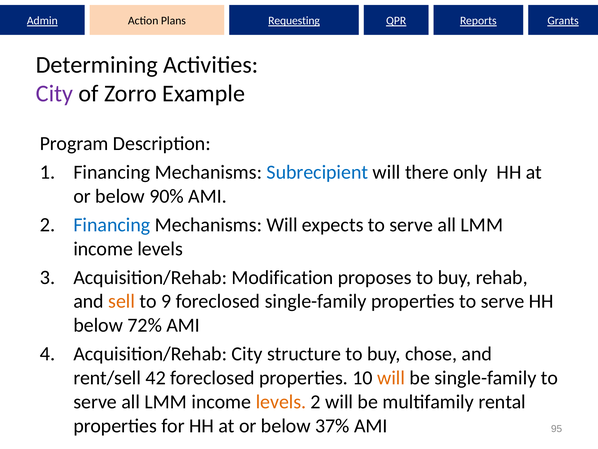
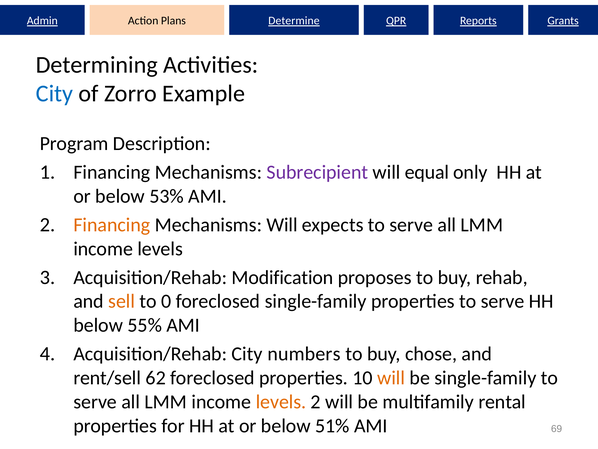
Requesting: Requesting -> Determine (294, 21)
City colour: purple -> blue (55, 94)
Subrecipient colour: blue -> purple (317, 172)
there: there -> equal (427, 172)
90%: 90% -> 53% (167, 196)
Financing colour: blue -> orange (112, 225)
9: 9 -> 0 (166, 301)
72%: 72% -> 55% (145, 325)
structure: structure -> numbers (304, 354)
42: 42 -> 62 (156, 377)
37%: 37% -> 51% (332, 425)
95: 95 -> 69 (557, 428)
